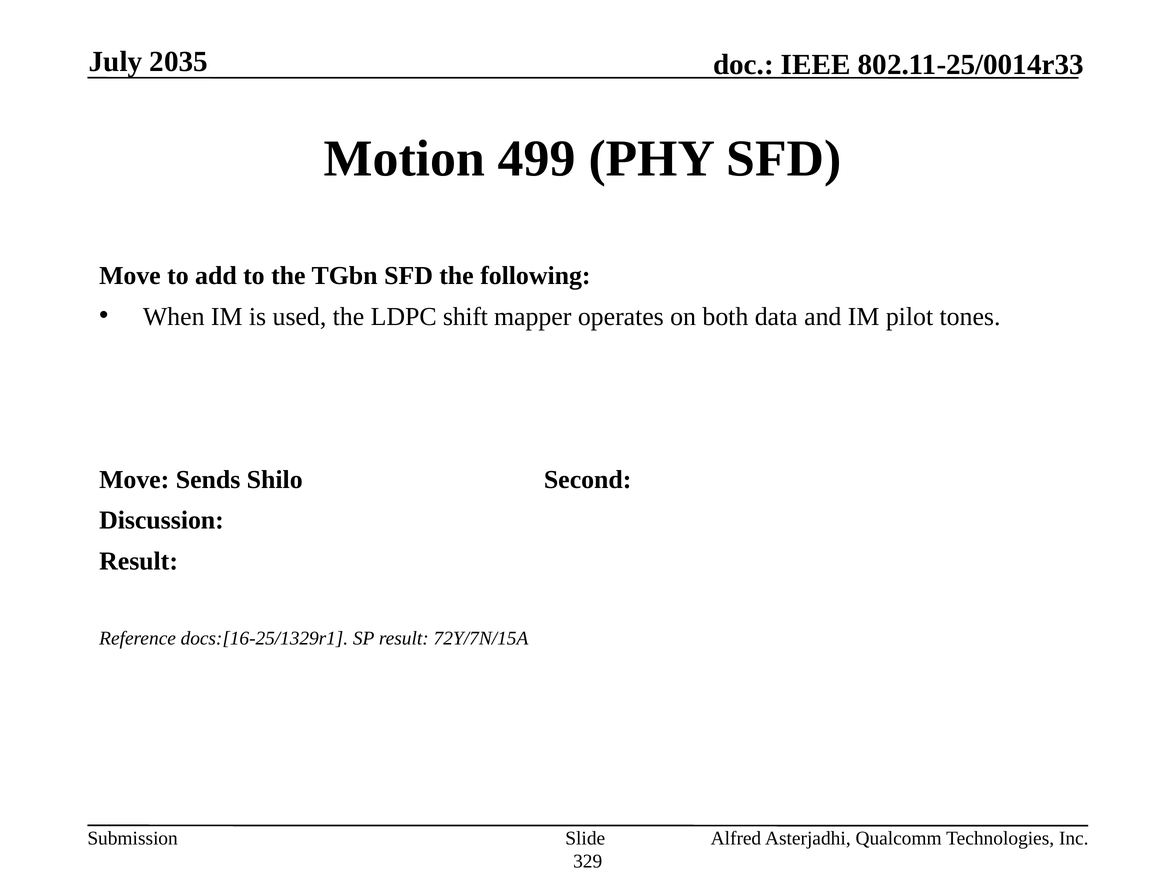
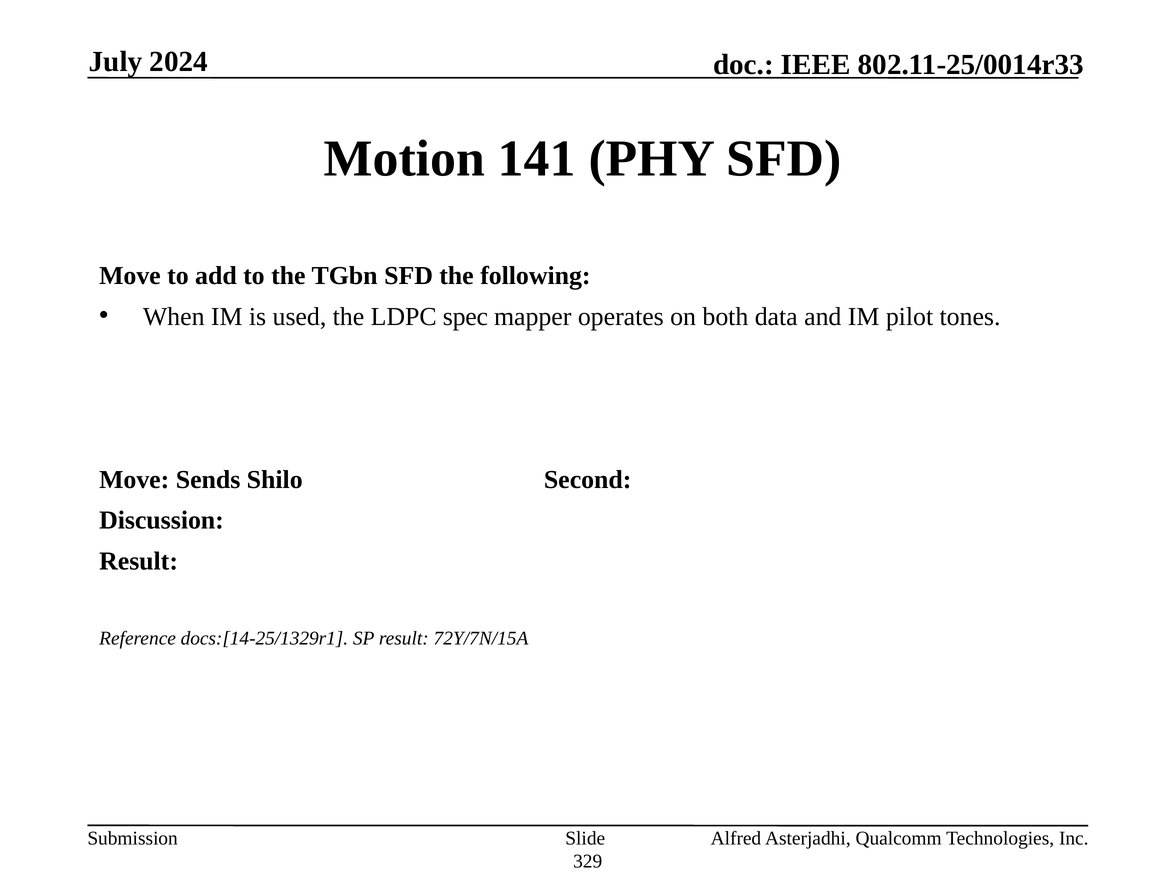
2035: 2035 -> 2024 (179, 62)
499: 499 -> 141 (537, 159)
shift: shift -> spec (465, 317)
docs:[16-25/1329r1: docs:[16-25/1329r1 -> docs:[14-25/1329r1 (264, 639)
